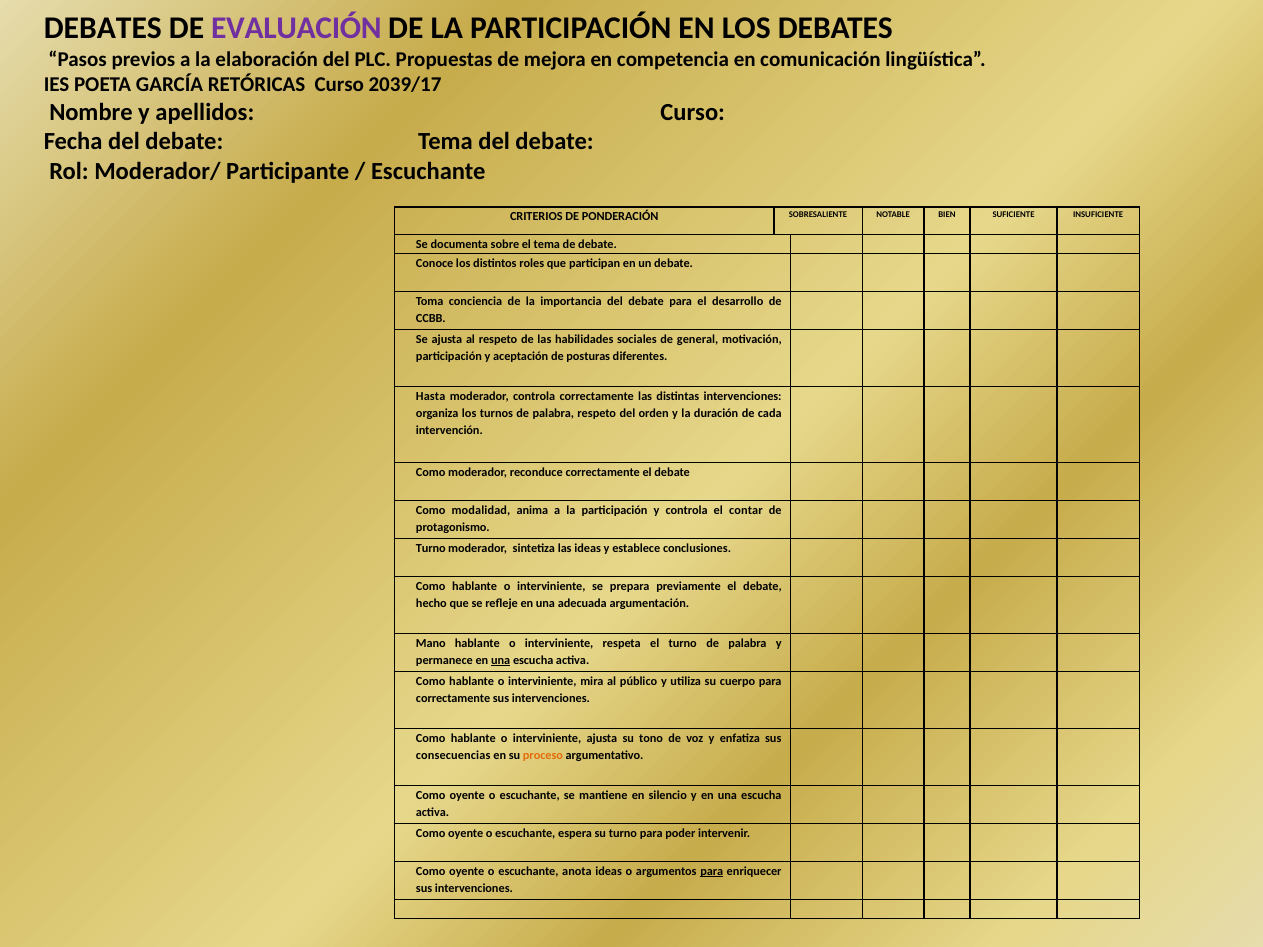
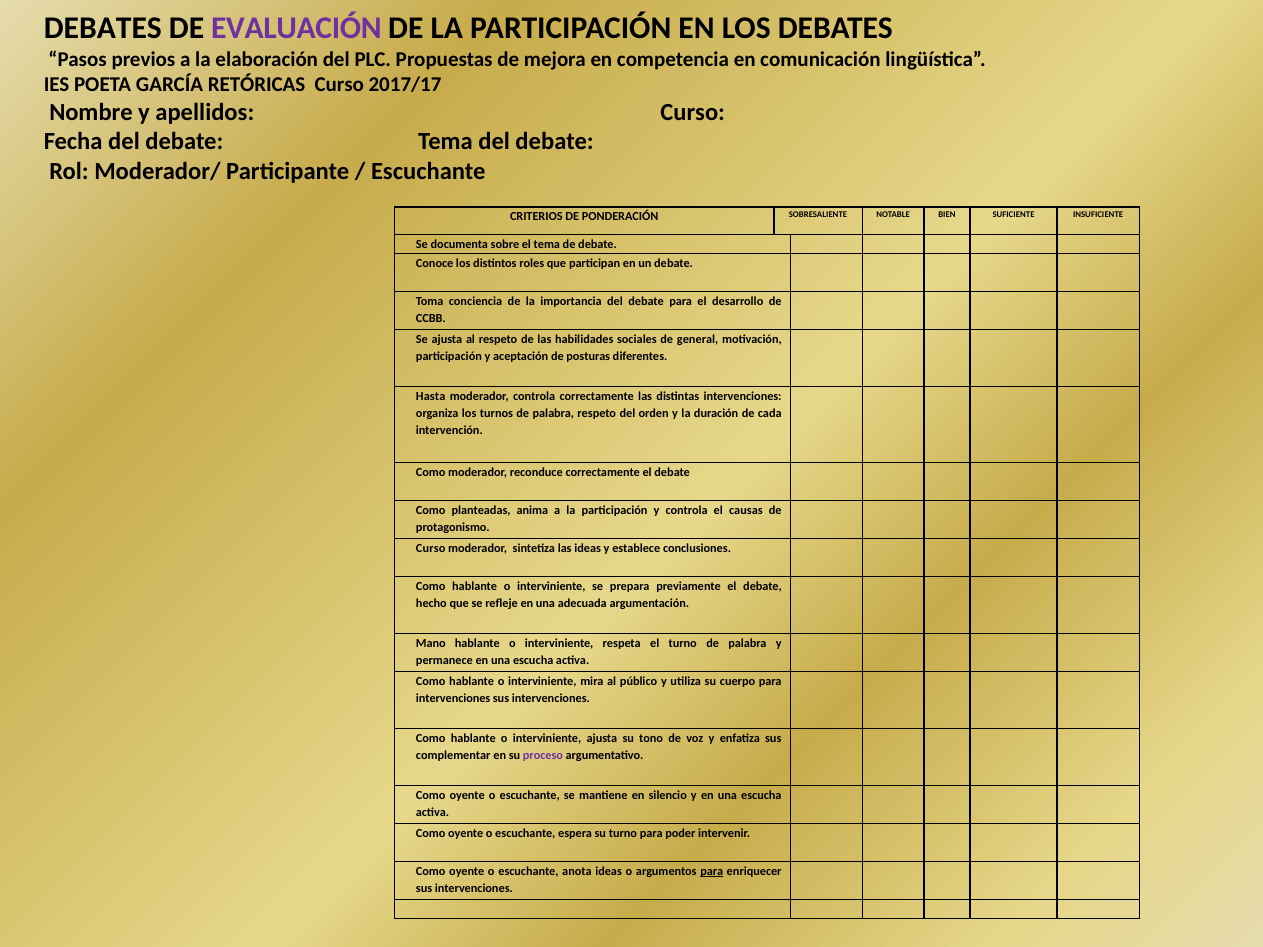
2039/17: 2039/17 -> 2017/17 (405, 85)
modalidad: modalidad -> planteadas (481, 510)
contar: contar -> causas (746, 510)
Turno: Turno -> Curso (431, 548)
una underline: present -> none (501, 661)
correctamente: correctamente -> intervenciones (453, 699)
consecuencias: consecuencias -> complementar (453, 756)
proceso colour: orange -> purple (543, 756)
